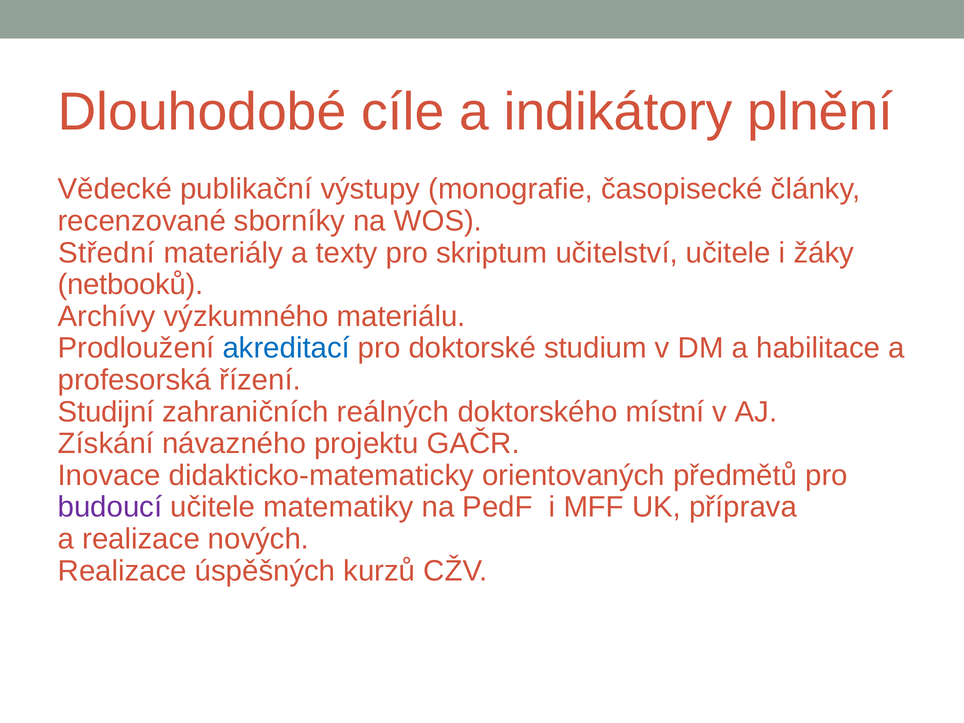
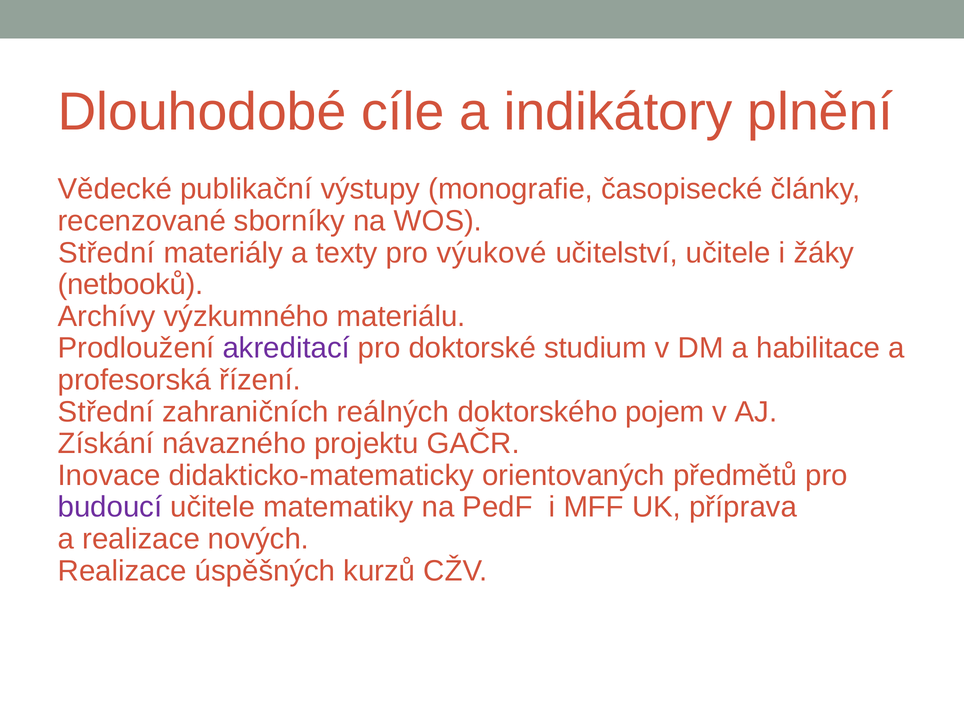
skriptum: skriptum -> výukové (492, 253)
akreditací colour: blue -> purple (286, 348)
Studijní: Studijní -> Střední (106, 412)
místní: místní -> pojem (665, 412)
